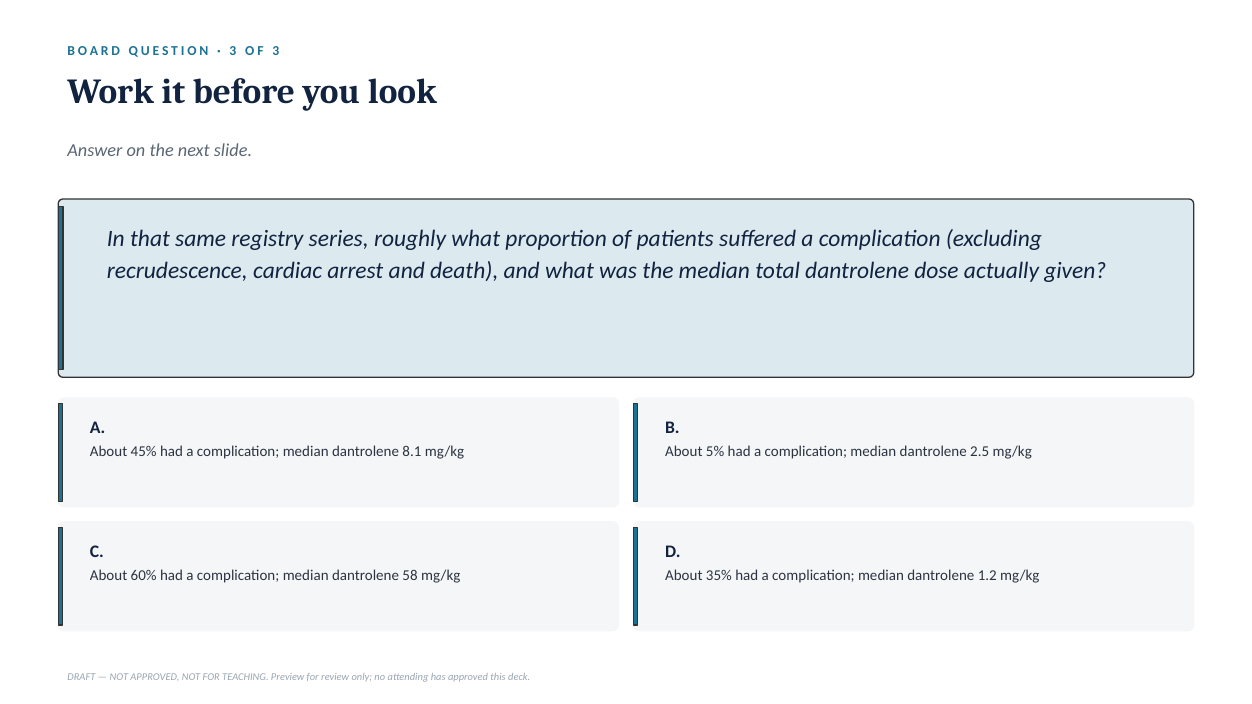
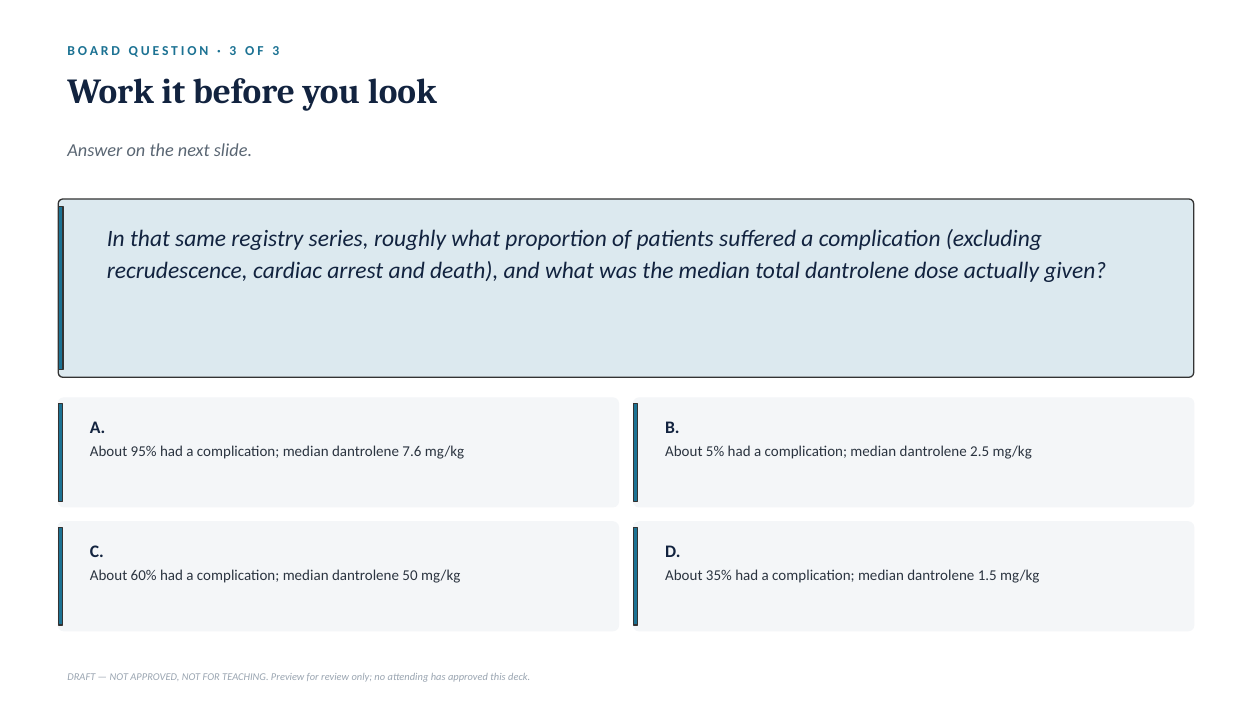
45%: 45% -> 95% (144, 452)
8.1: 8.1 -> 7.6 (412, 452)
58: 58 -> 50 (410, 576)
1.2: 1.2 -> 1.5 (987, 576)
